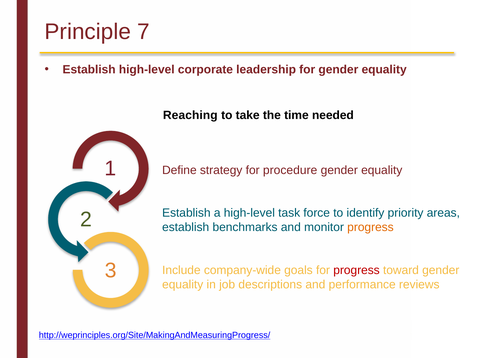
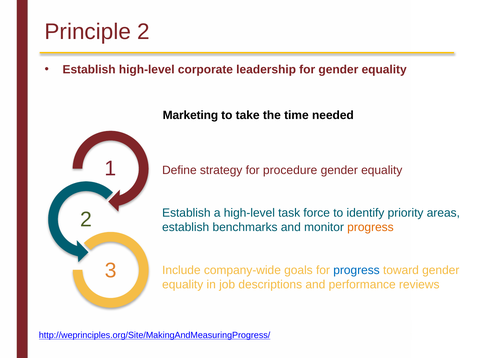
Principle 7: 7 -> 2 (143, 32)
Reaching: Reaching -> Marketing (190, 115)
progress colour: red -> blue (357, 271)
